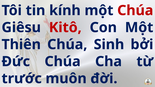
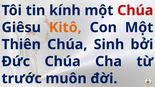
Kitô colour: red -> orange (65, 28)
